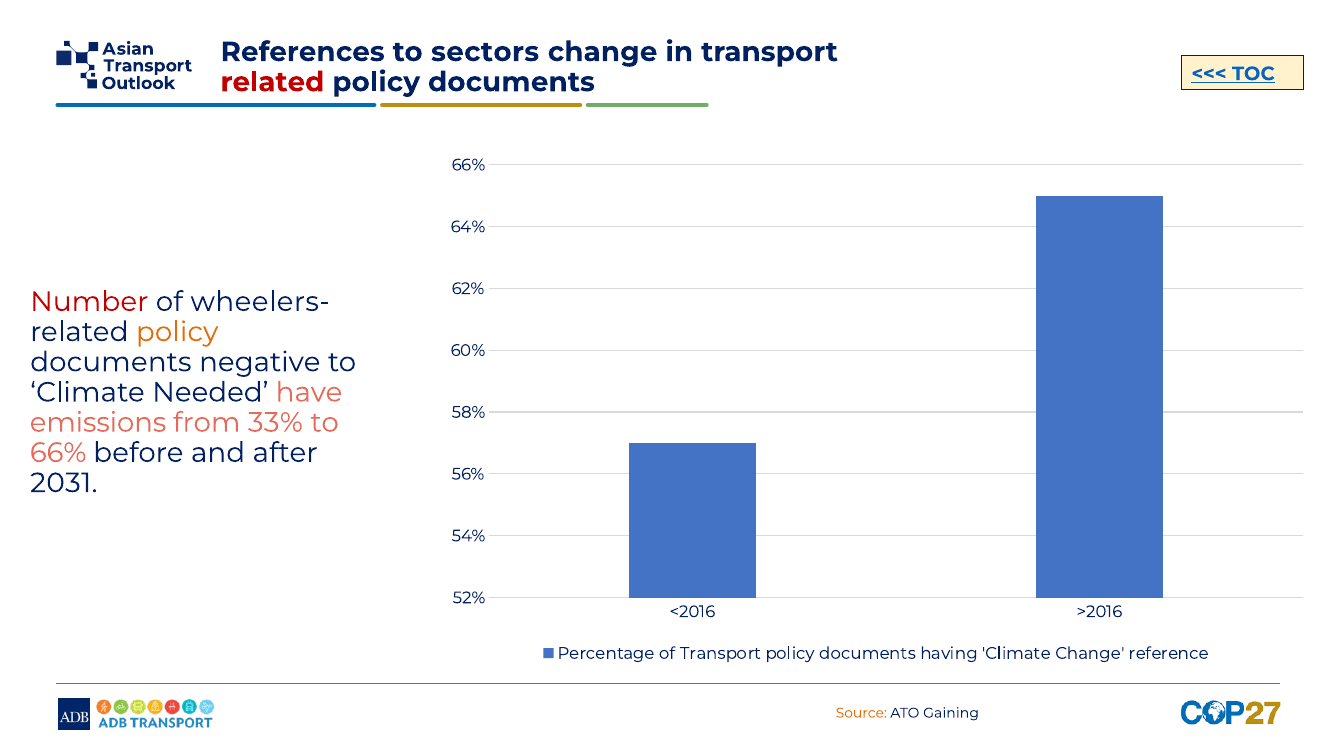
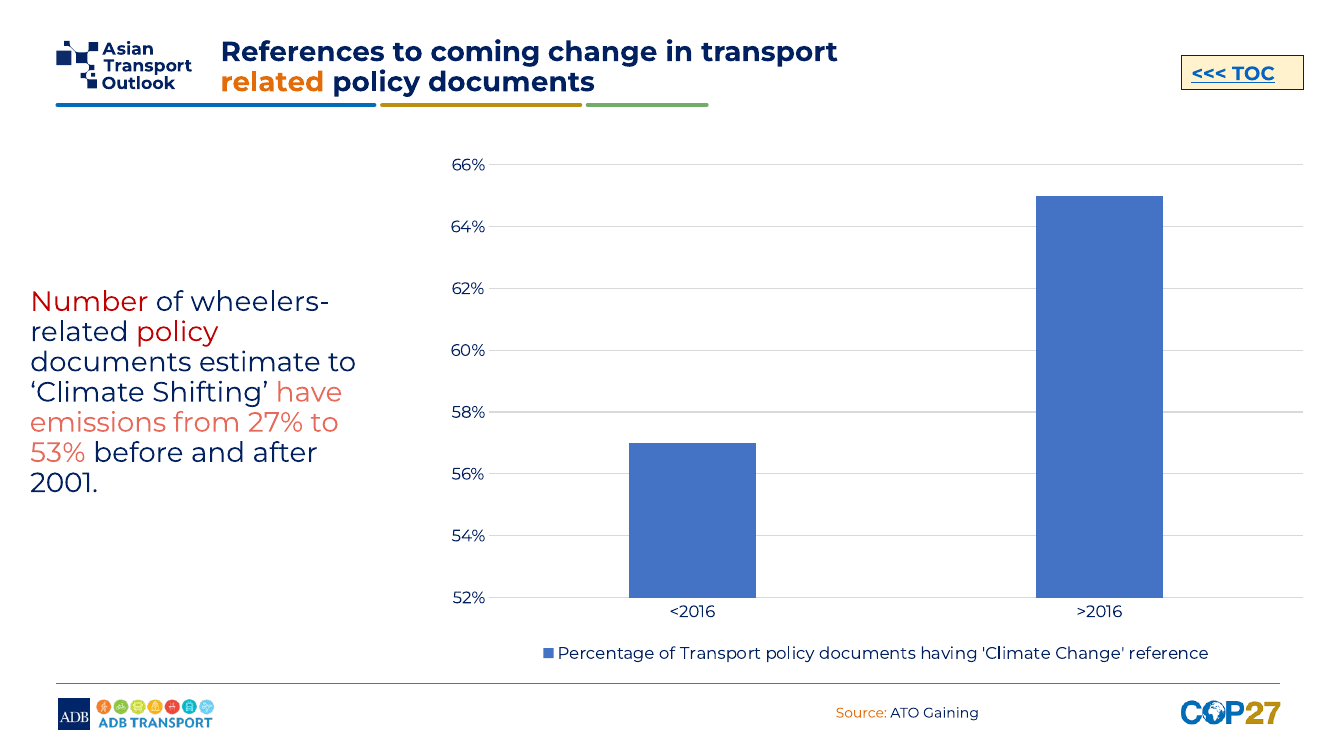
sectors: sectors -> coming (485, 52)
related colour: red -> orange (272, 82)
policy colour: orange -> red (177, 332)
negative: negative -> estimate (260, 362)
Needed: Needed -> Shifting (210, 392)
33%: 33% -> 27% (276, 423)
66%: 66% -> 53% (58, 453)
2031: 2031 -> 2001 (64, 483)
